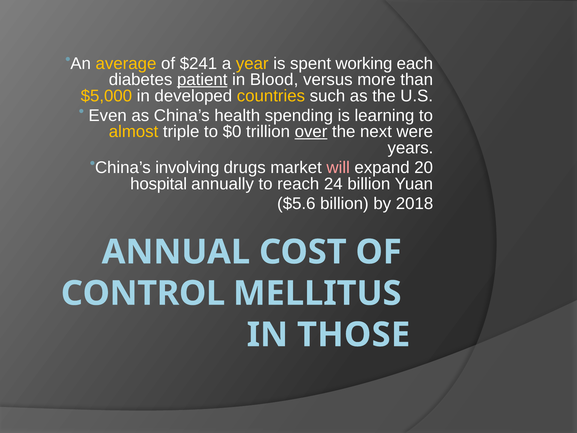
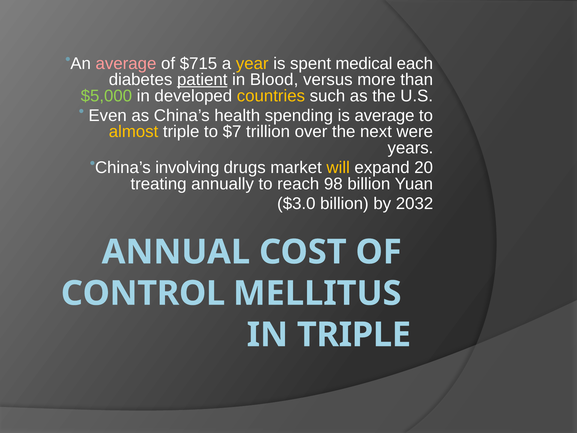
average colour: yellow -> pink (126, 63)
$241: $241 -> $715 (198, 63)
working: working -> medical (364, 63)
$5,000 colour: yellow -> light green (106, 96)
is learning: learning -> average (384, 116)
$0: $0 -> $7 (232, 132)
over underline: present -> none (311, 132)
will colour: pink -> yellow (338, 168)
hospital: hospital -> treating (159, 184)
24: 24 -> 98 (333, 184)
$5.6: $5.6 -> $3.0 (296, 203)
2018: 2018 -> 2032 (415, 203)
IN THOSE: THOSE -> TRIPLE (354, 335)
